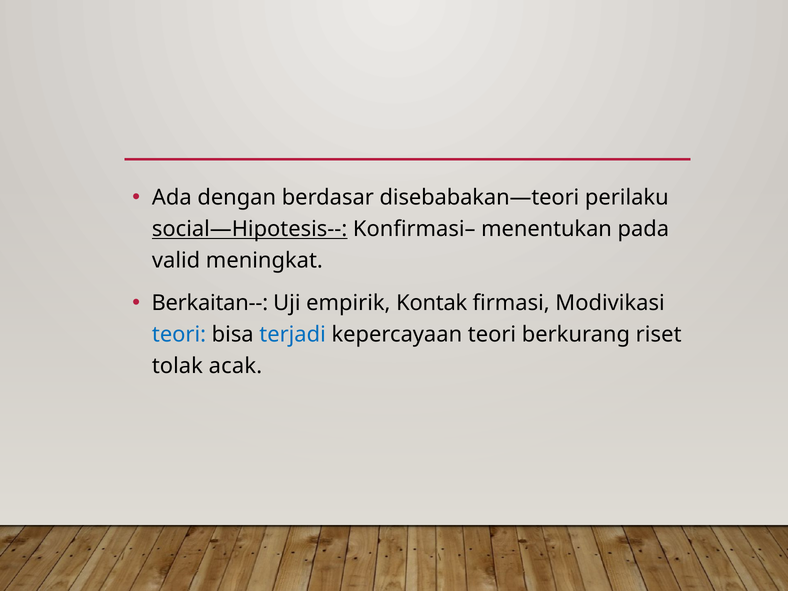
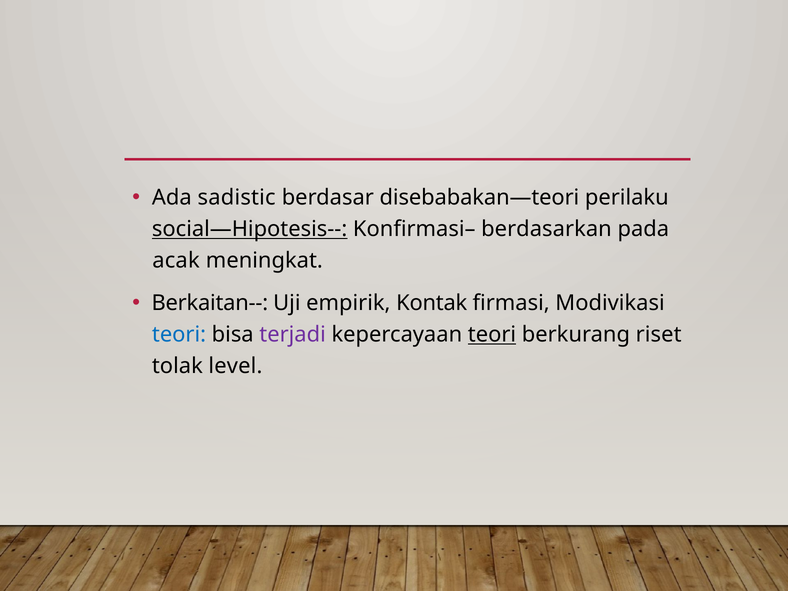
dengan: dengan -> sadistic (237, 198)
menentukan: menentukan -> berdasarkan (546, 229)
valid: valid -> acak (176, 261)
terjadi colour: blue -> purple (293, 335)
teori underline: none -> present (492, 335)
acak: acak -> level (235, 366)
